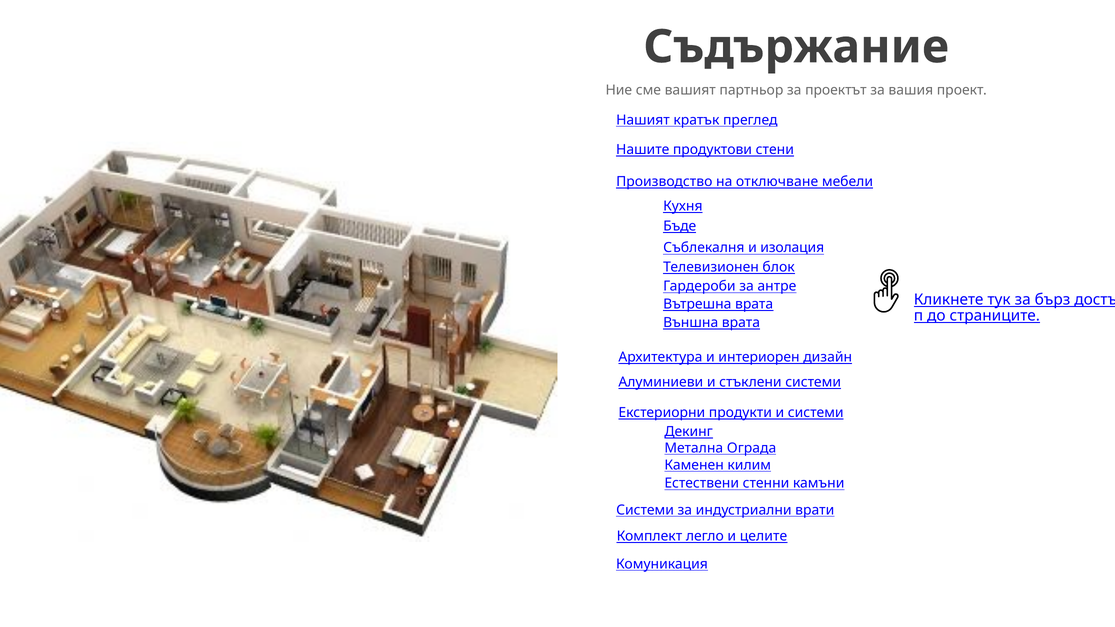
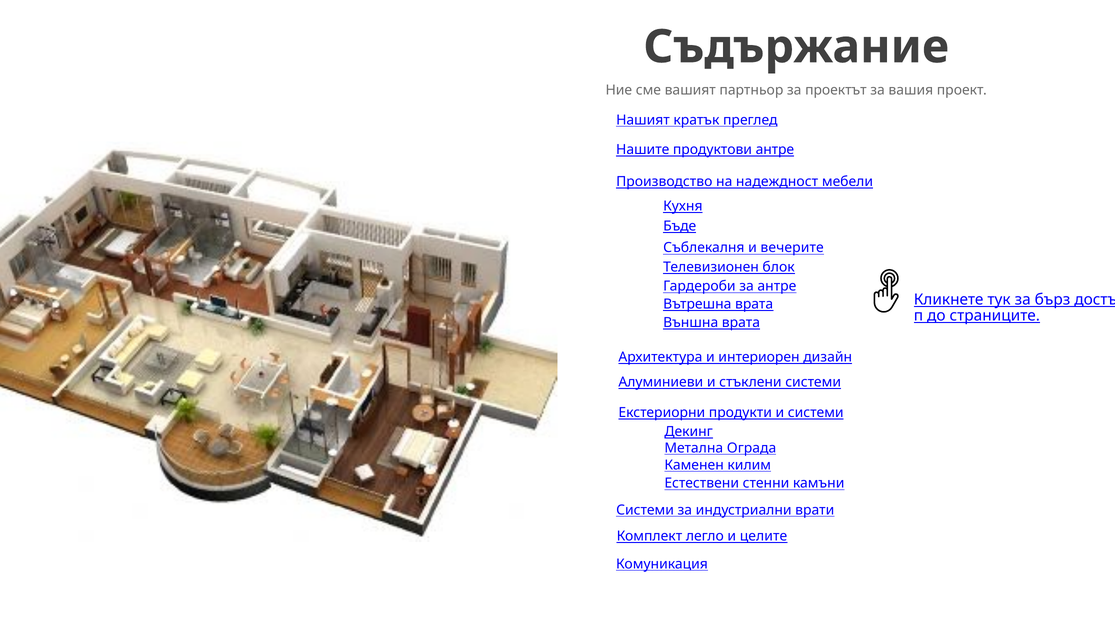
продуктови стени: стени -> антре (775, 150)
отключване: отключване -> надеждност (777, 182)
изолация: изолация -> вечерите (792, 248)
